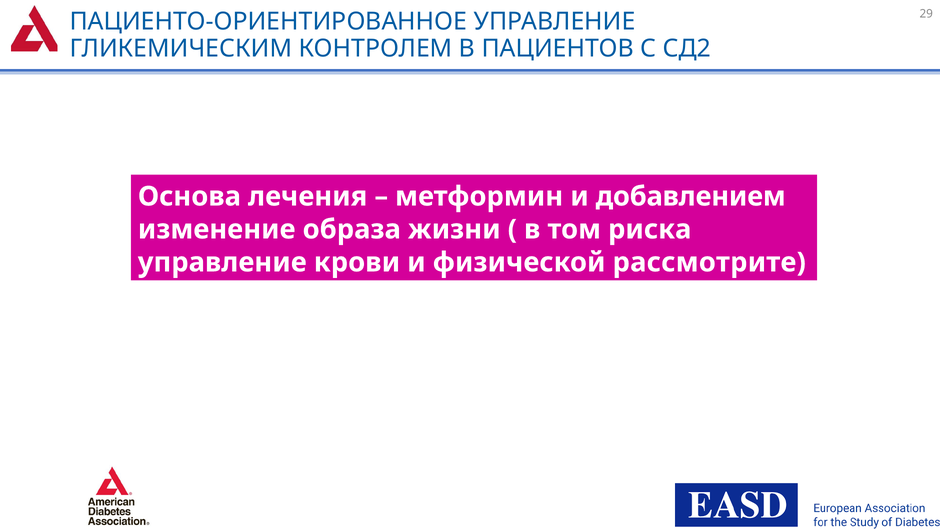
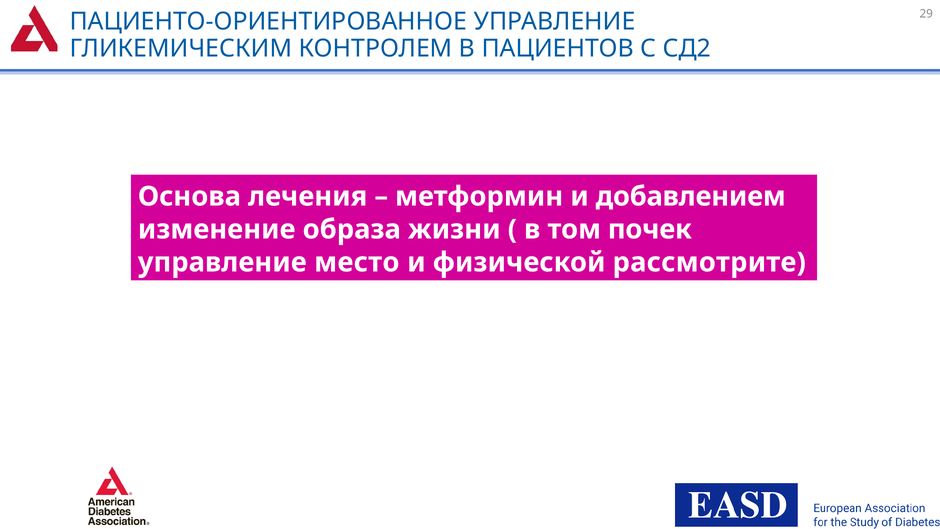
риска: риска -> почек (650, 229)
крови: крови -> место (357, 262)
